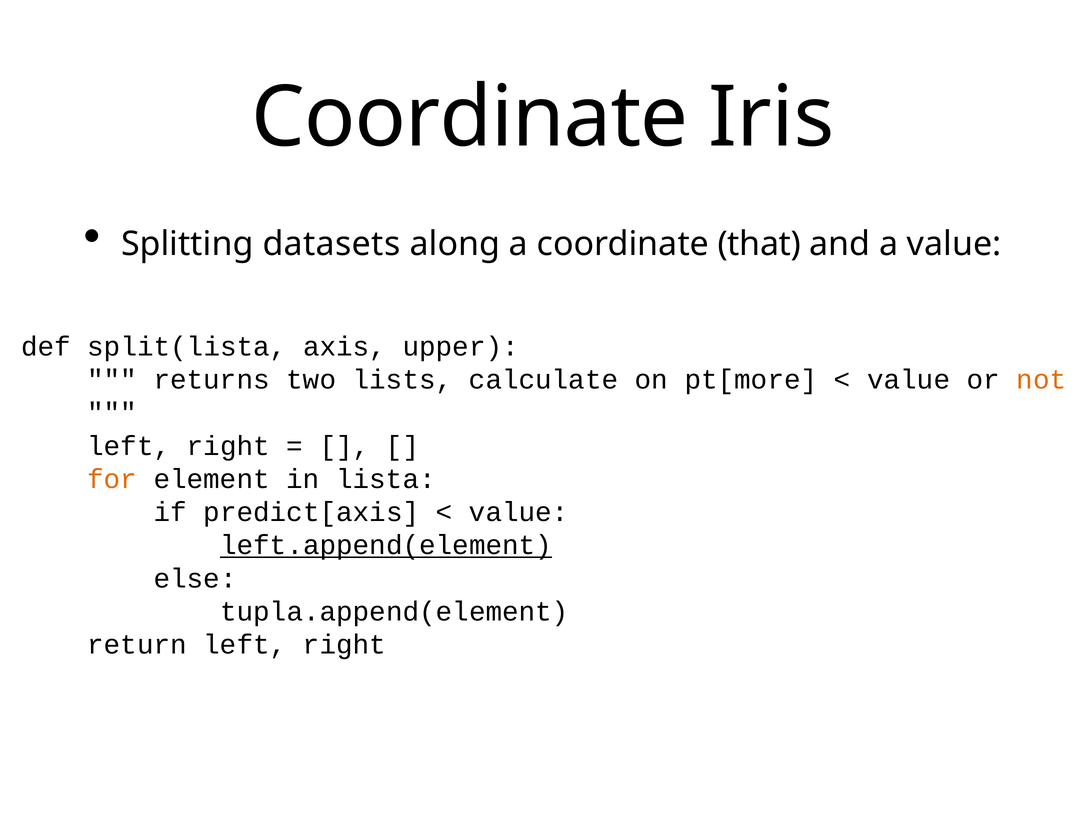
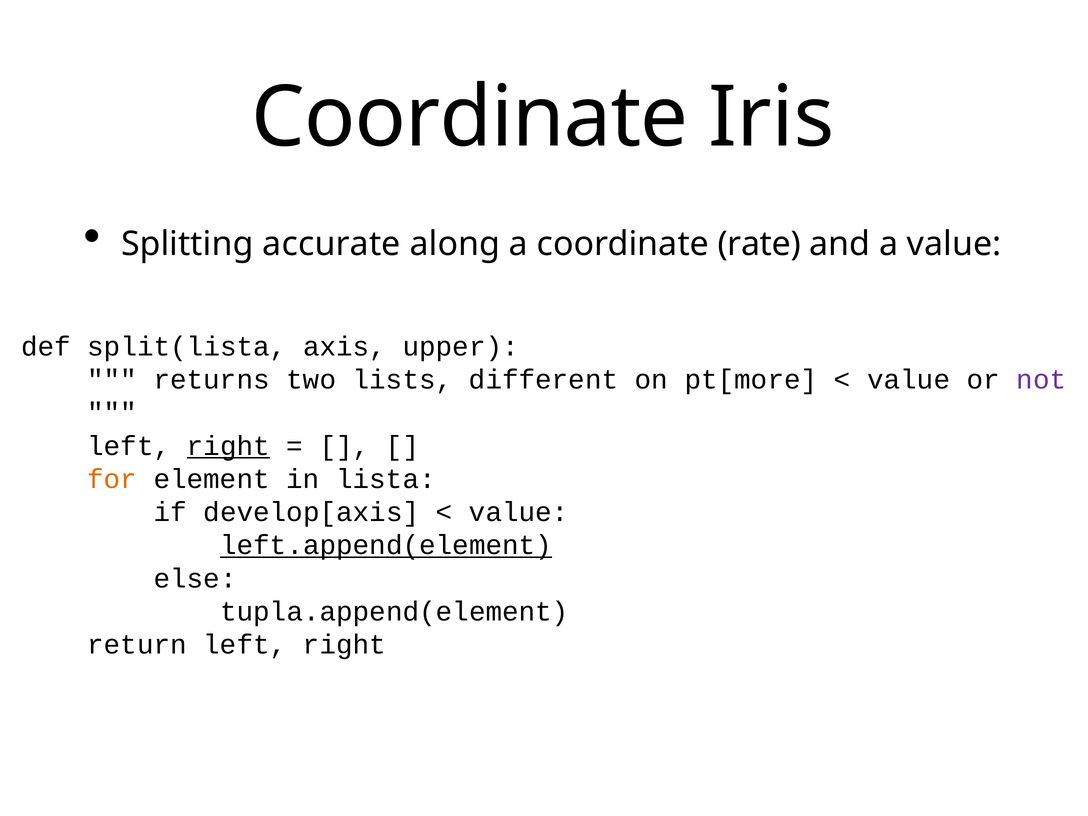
datasets: datasets -> accurate (332, 244)
that: that -> rate (759, 244)
calculate: calculate -> different (544, 380)
not colour: orange -> purple (1041, 380)
right underline: none -> present (228, 446)
predict[axis: predict[axis -> develop[axis (311, 512)
